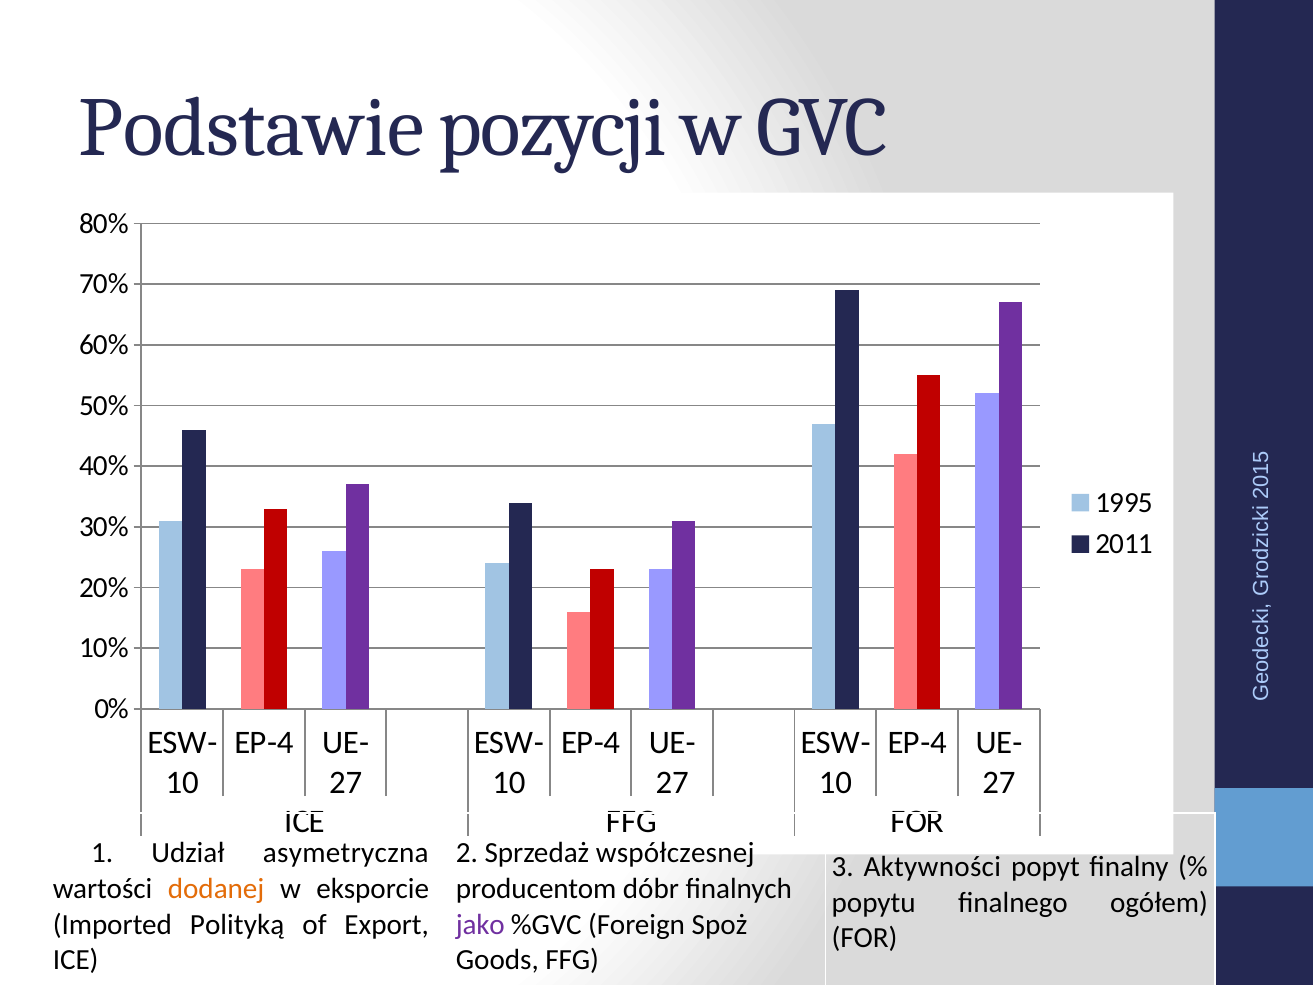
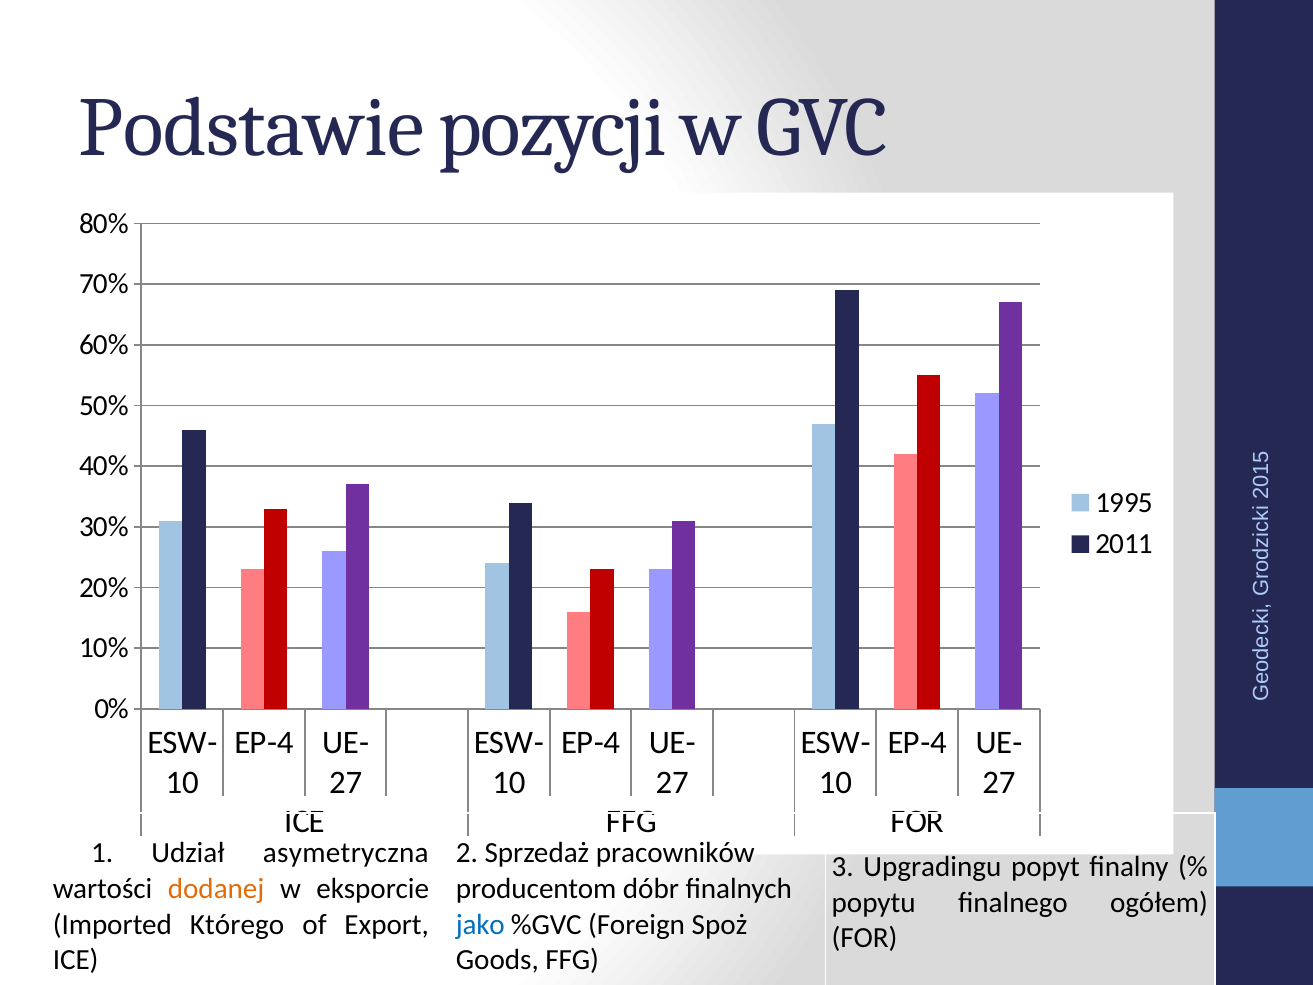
współczesnej: współczesnej -> pracowników (675, 853)
Aktywności: Aktywności -> Upgradingu (932, 867)
Polityką: Polityką -> Którego (237, 924)
jako colour: purple -> blue (480, 924)
